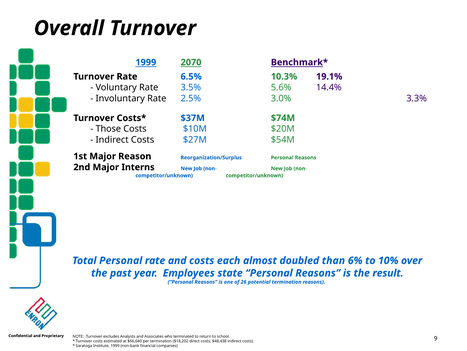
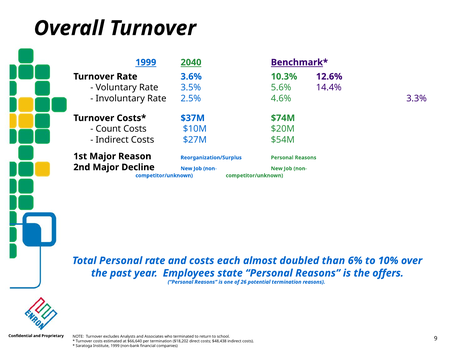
2070: 2070 -> 2040 (191, 62)
6.5%: 6.5% -> 3.6% (191, 76)
19.1%: 19.1% -> 12.6% (329, 76)
3.0%: 3.0% -> 4.6% (281, 98)
Those: Those -> Count (108, 129)
Interns: Interns -> Decline (138, 167)
result: result -> offers (388, 273)
